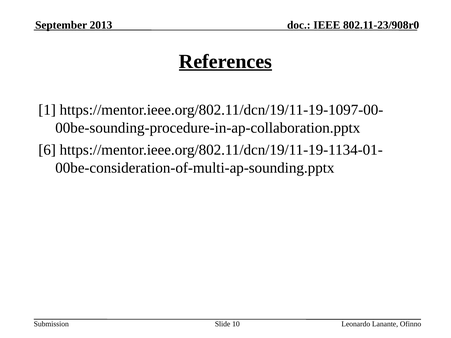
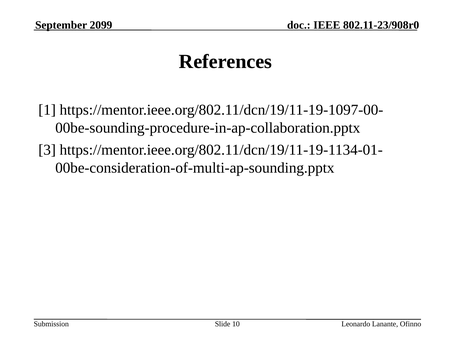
2013: 2013 -> 2099 (101, 25)
References underline: present -> none (225, 62)
6: 6 -> 3 (47, 150)
